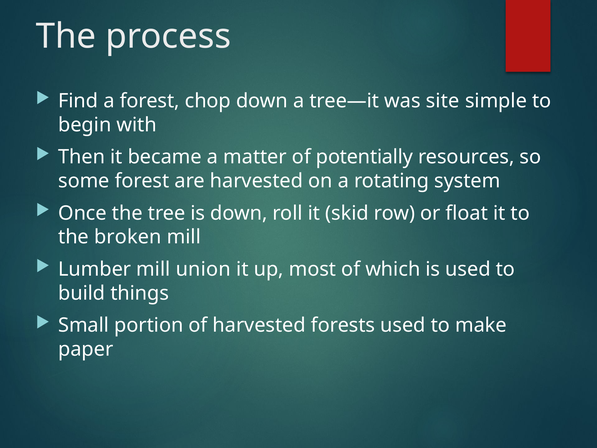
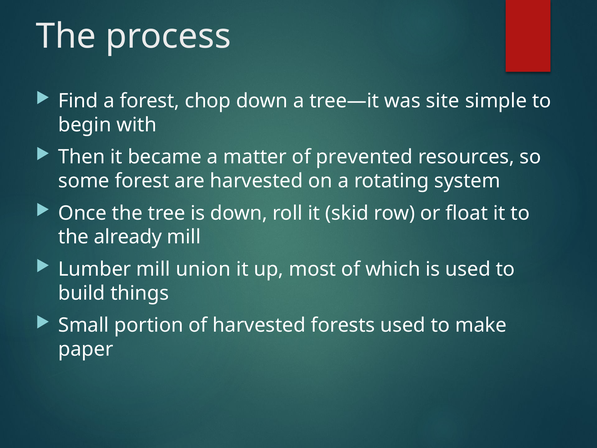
potentially: potentially -> prevented (364, 157)
broken: broken -> already (128, 237)
